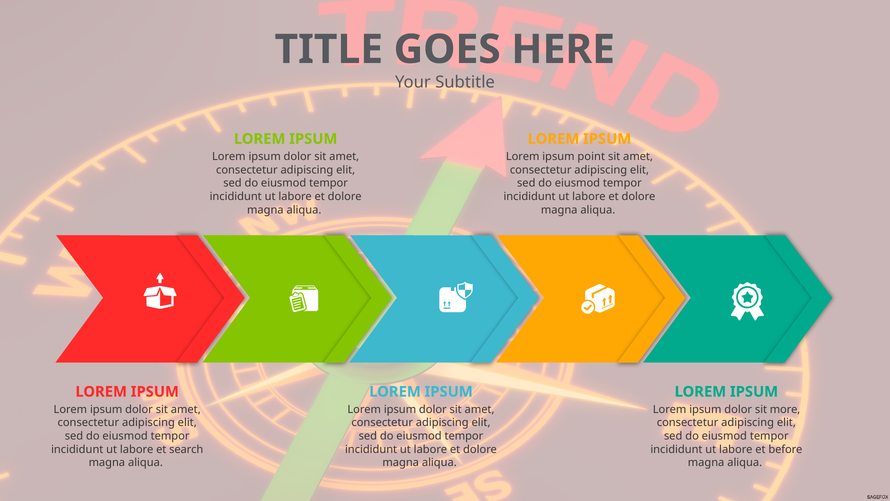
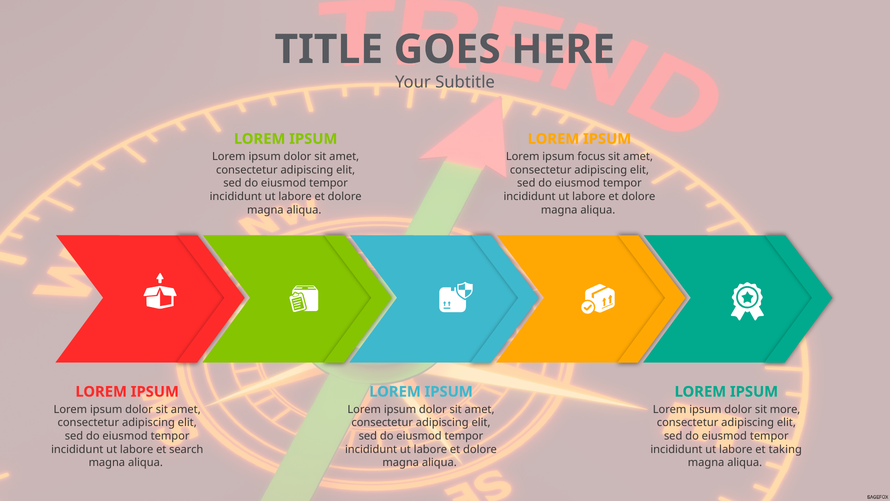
point: point -> focus (591, 156)
before: before -> taking (785, 449)
